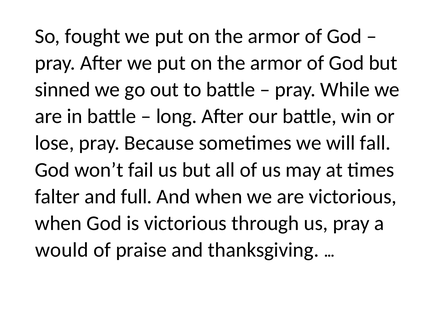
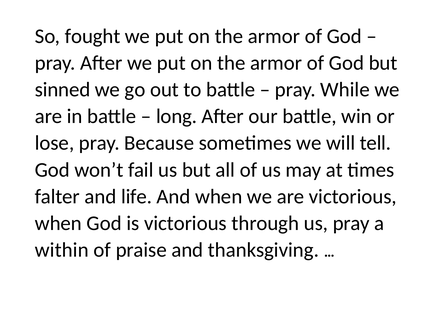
fall: fall -> tell (375, 143)
full: full -> life (137, 197)
would: would -> within (62, 250)
